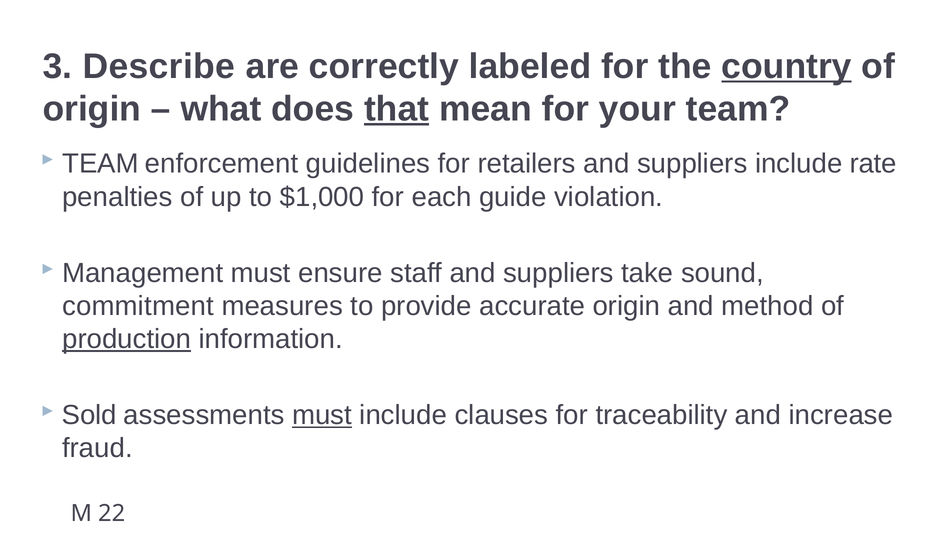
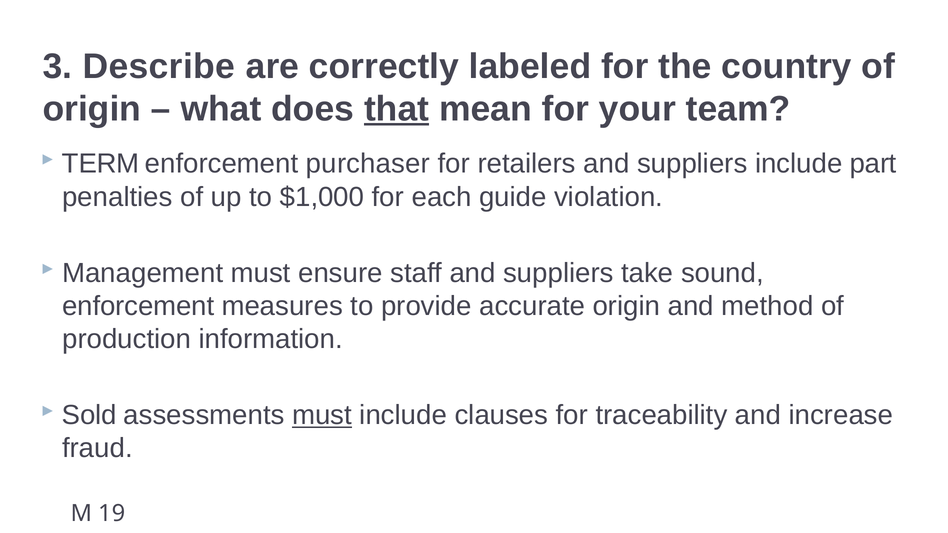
country underline: present -> none (787, 66)
TEAM: TEAM -> TERM (101, 164)
guidelines: guidelines -> purchaser (368, 164)
rate: rate -> part (873, 164)
commitment: commitment -> enforcement (138, 306)
production underline: present -> none (127, 339)
22: 22 -> 19 (112, 514)
